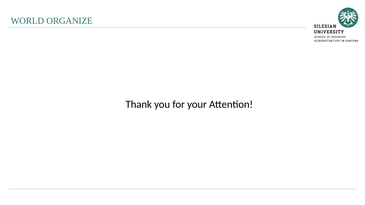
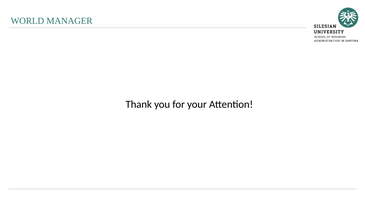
ORGANIZE: ORGANIZE -> MANAGER (69, 21)
